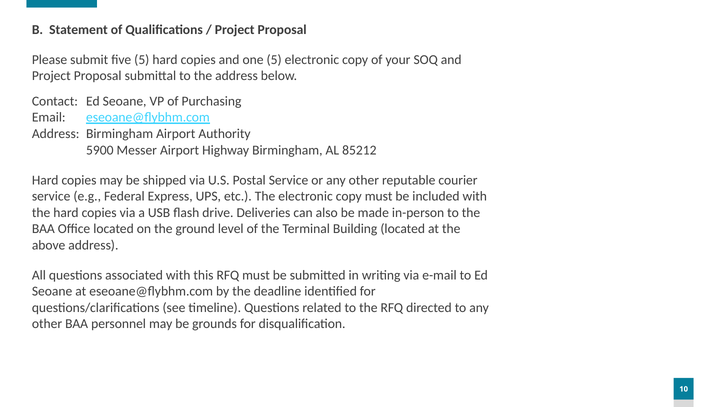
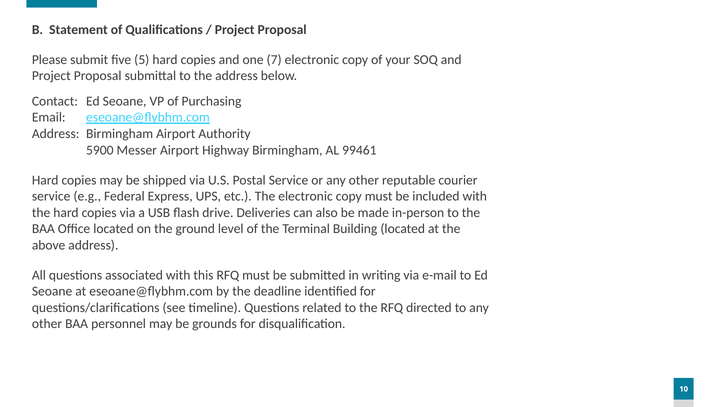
one 5: 5 -> 7 (274, 60)
85212: 85212 -> 99461 (359, 150)
